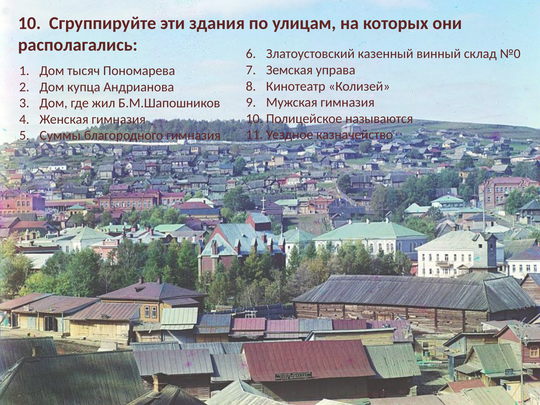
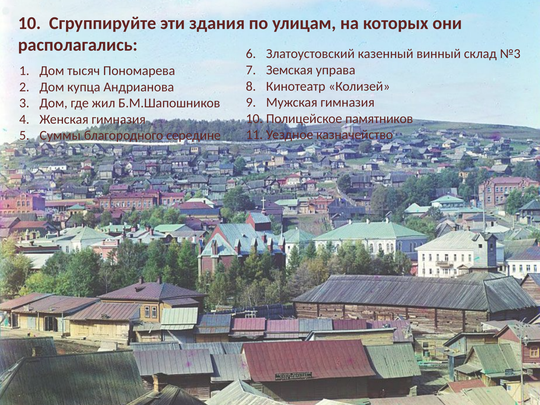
№0: №0 -> №3 (510, 54)
называются: называются -> памятников (379, 119)
благородного гимназия: гимназия -> середине (194, 136)
